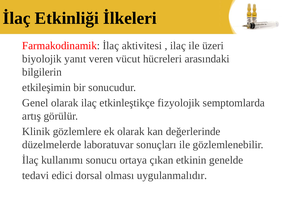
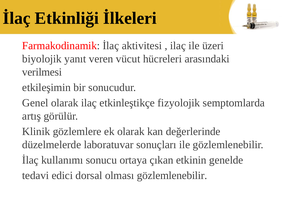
bilgilerin: bilgilerin -> verilmesi (42, 72)
olması uygulanmalıdır: uygulanmalıdır -> gözlemlenebilir (172, 175)
